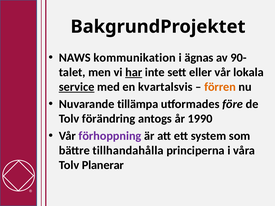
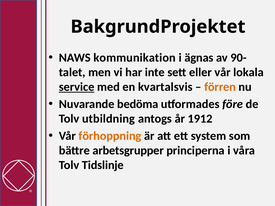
har underline: present -> none (134, 72)
tillämpa: tillämpa -> bedöma (138, 104)
förändring: förändring -> utbildning (109, 119)
1990: 1990 -> 1912 (200, 119)
förhoppning colour: purple -> orange (110, 136)
tillhandahålla: tillhandahålla -> arbetsgrupper (128, 151)
Planerar: Planerar -> Tidslinje (103, 165)
